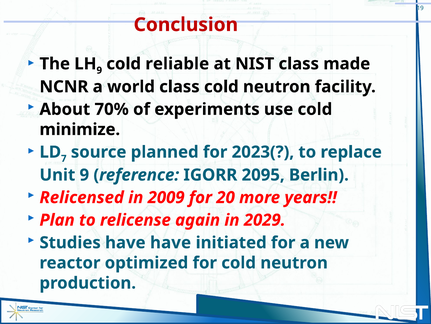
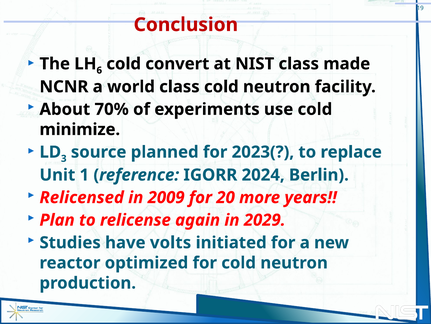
9: 9 -> 6 (99, 70)
reliable: reliable -> convert (177, 64)
7: 7 -> 3 (64, 158)
Unit 9: 9 -> 1 (84, 175)
2095: 2095 -> 2024 (263, 175)
have have: have -> volts (171, 242)
